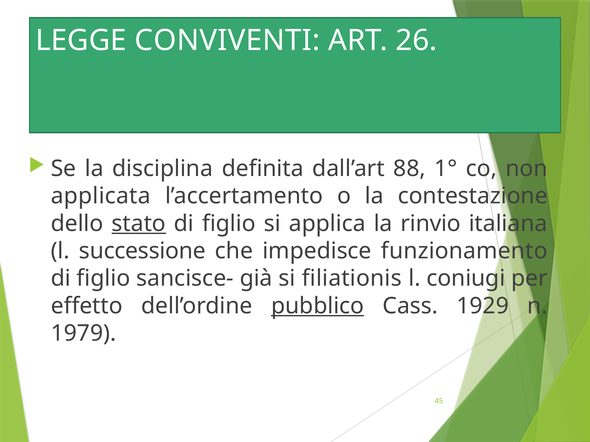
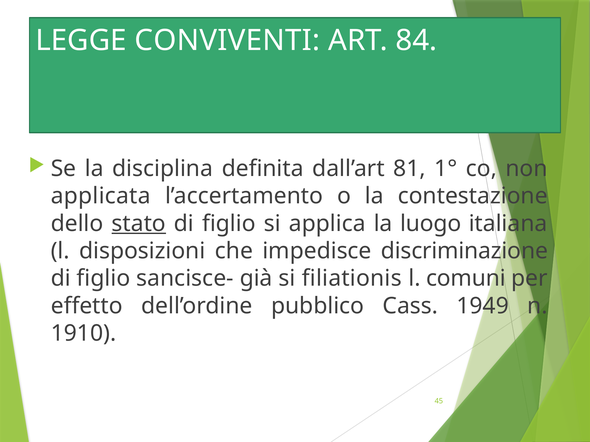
26: 26 -> 84 (416, 40)
88: 88 -> 81 (410, 169)
rinvio: rinvio -> luogo (431, 224)
successione: successione -> disposizioni (142, 251)
funzionamento: funzionamento -> discriminazione (464, 251)
coniugi: coniugi -> comuni (466, 279)
pubblico underline: present -> none (318, 306)
1929: 1929 -> 1949 (483, 306)
1979: 1979 -> 1910 (84, 334)
